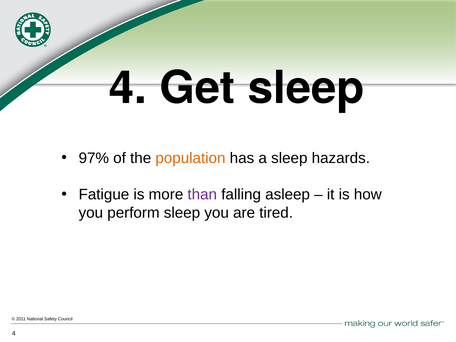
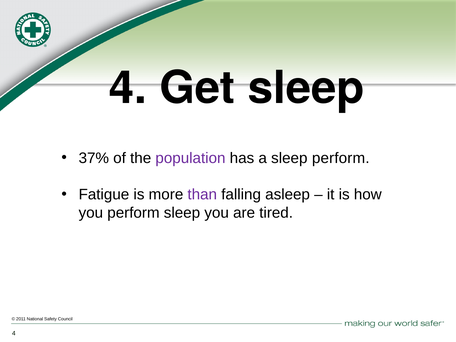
97%: 97% -> 37% (94, 158)
population colour: orange -> purple (190, 158)
sleep hazards: hazards -> perform (341, 158)
